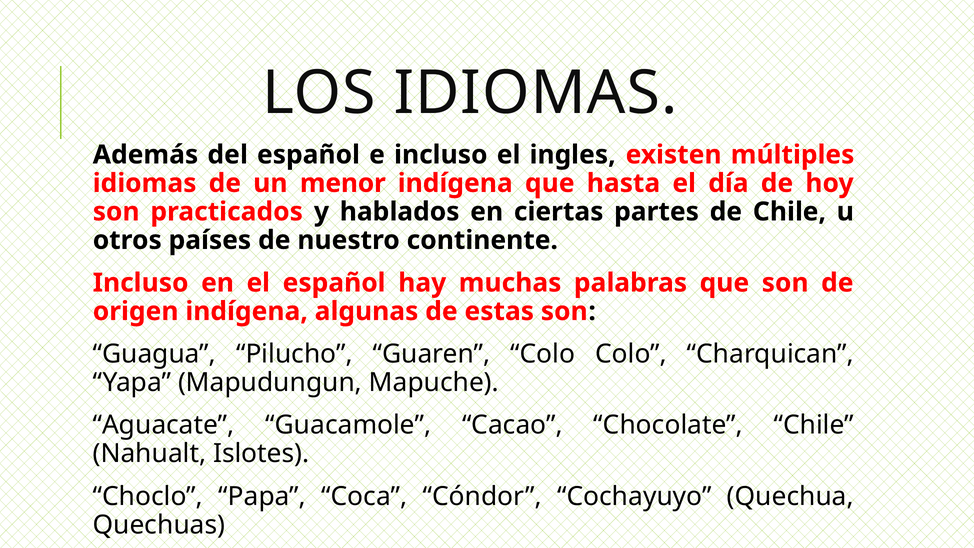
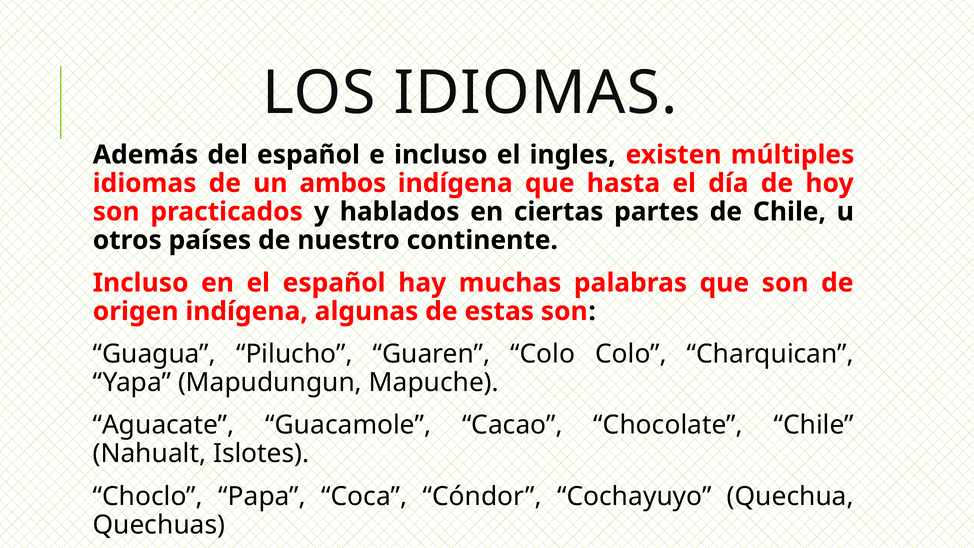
menor: menor -> ambos (343, 183)
